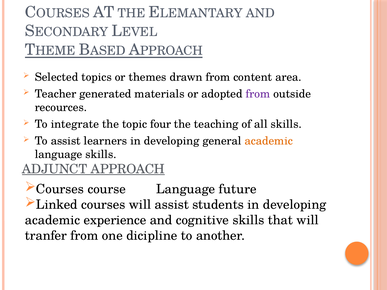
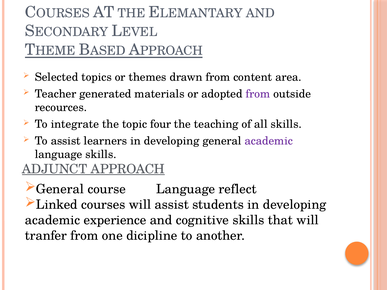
academic colour: orange -> purple (269, 141)
Courses: Courses -> General (60, 189)
future: future -> reflect (238, 189)
